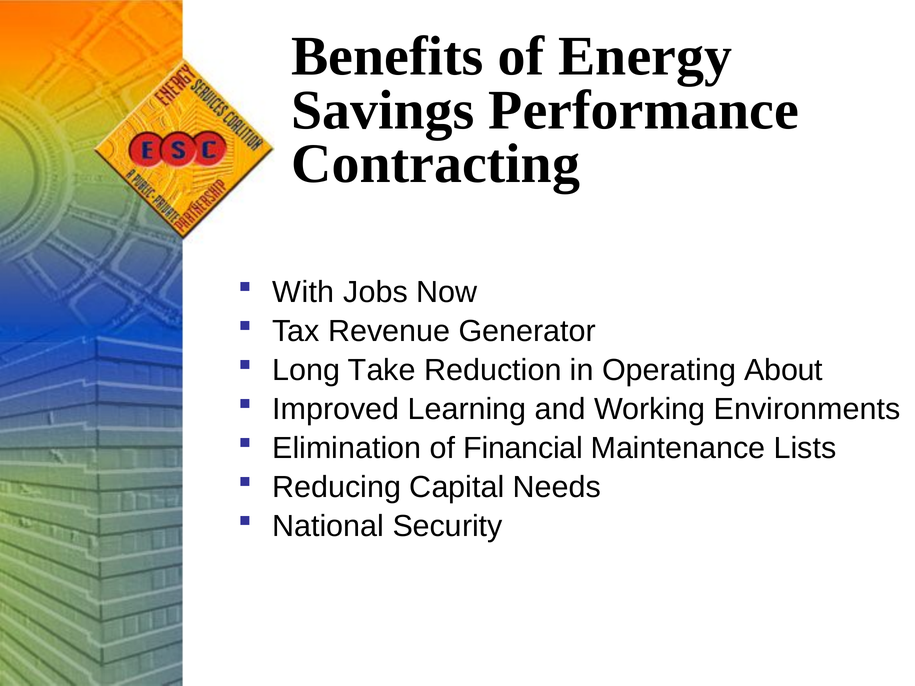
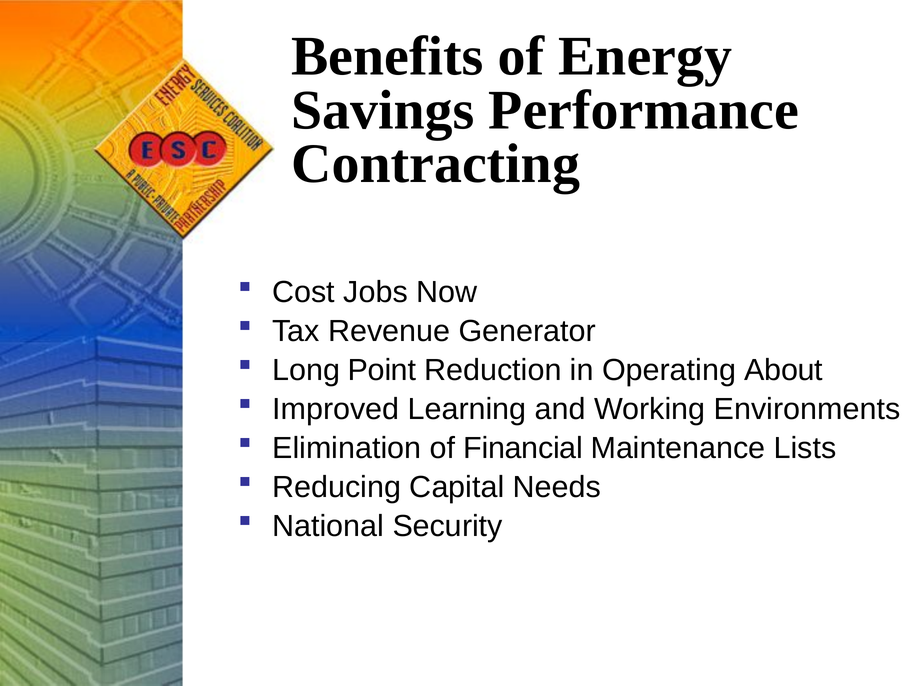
With: With -> Cost (304, 292)
Take: Take -> Point (382, 370)
